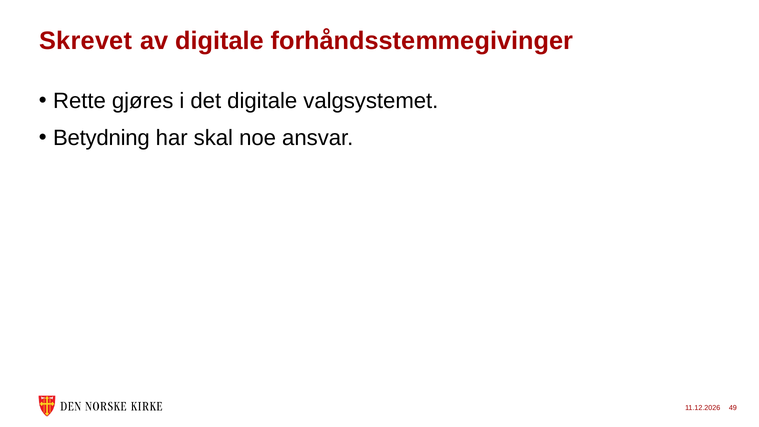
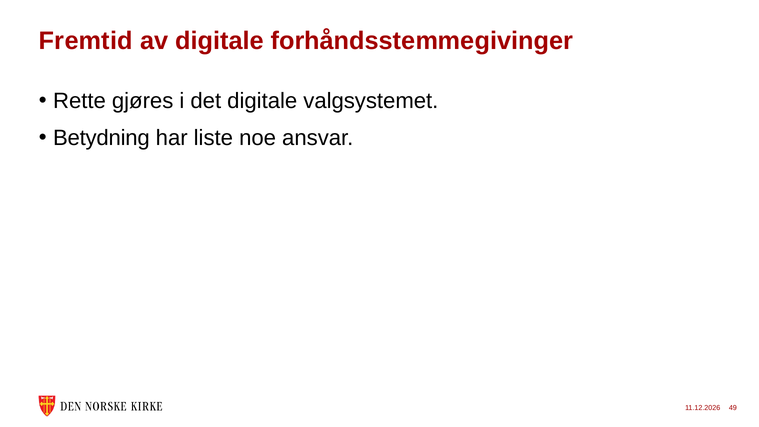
Skrevet: Skrevet -> Fremtid (86, 41)
skal: skal -> liste (213, 138)
